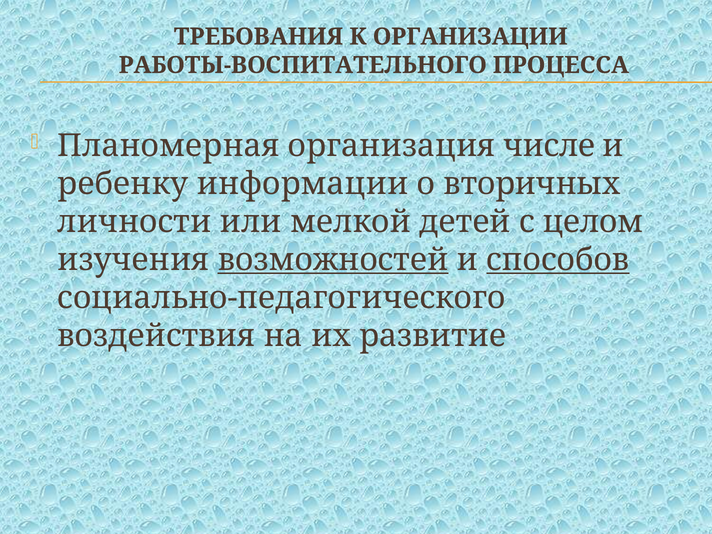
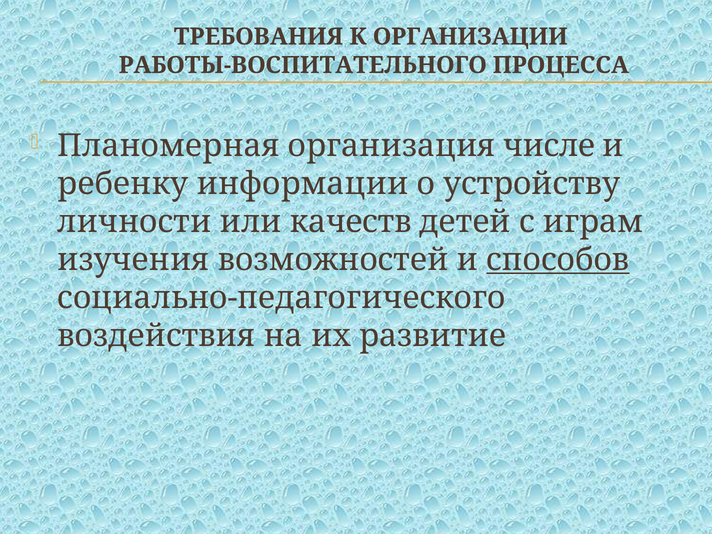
вторичных: вторичных -> устройству (532, 184)
мелкой: мелкой -> качеств (351, 222)
целом: целом -> играм (593, 222)
возможностей underline: present -> none (333, 260)
